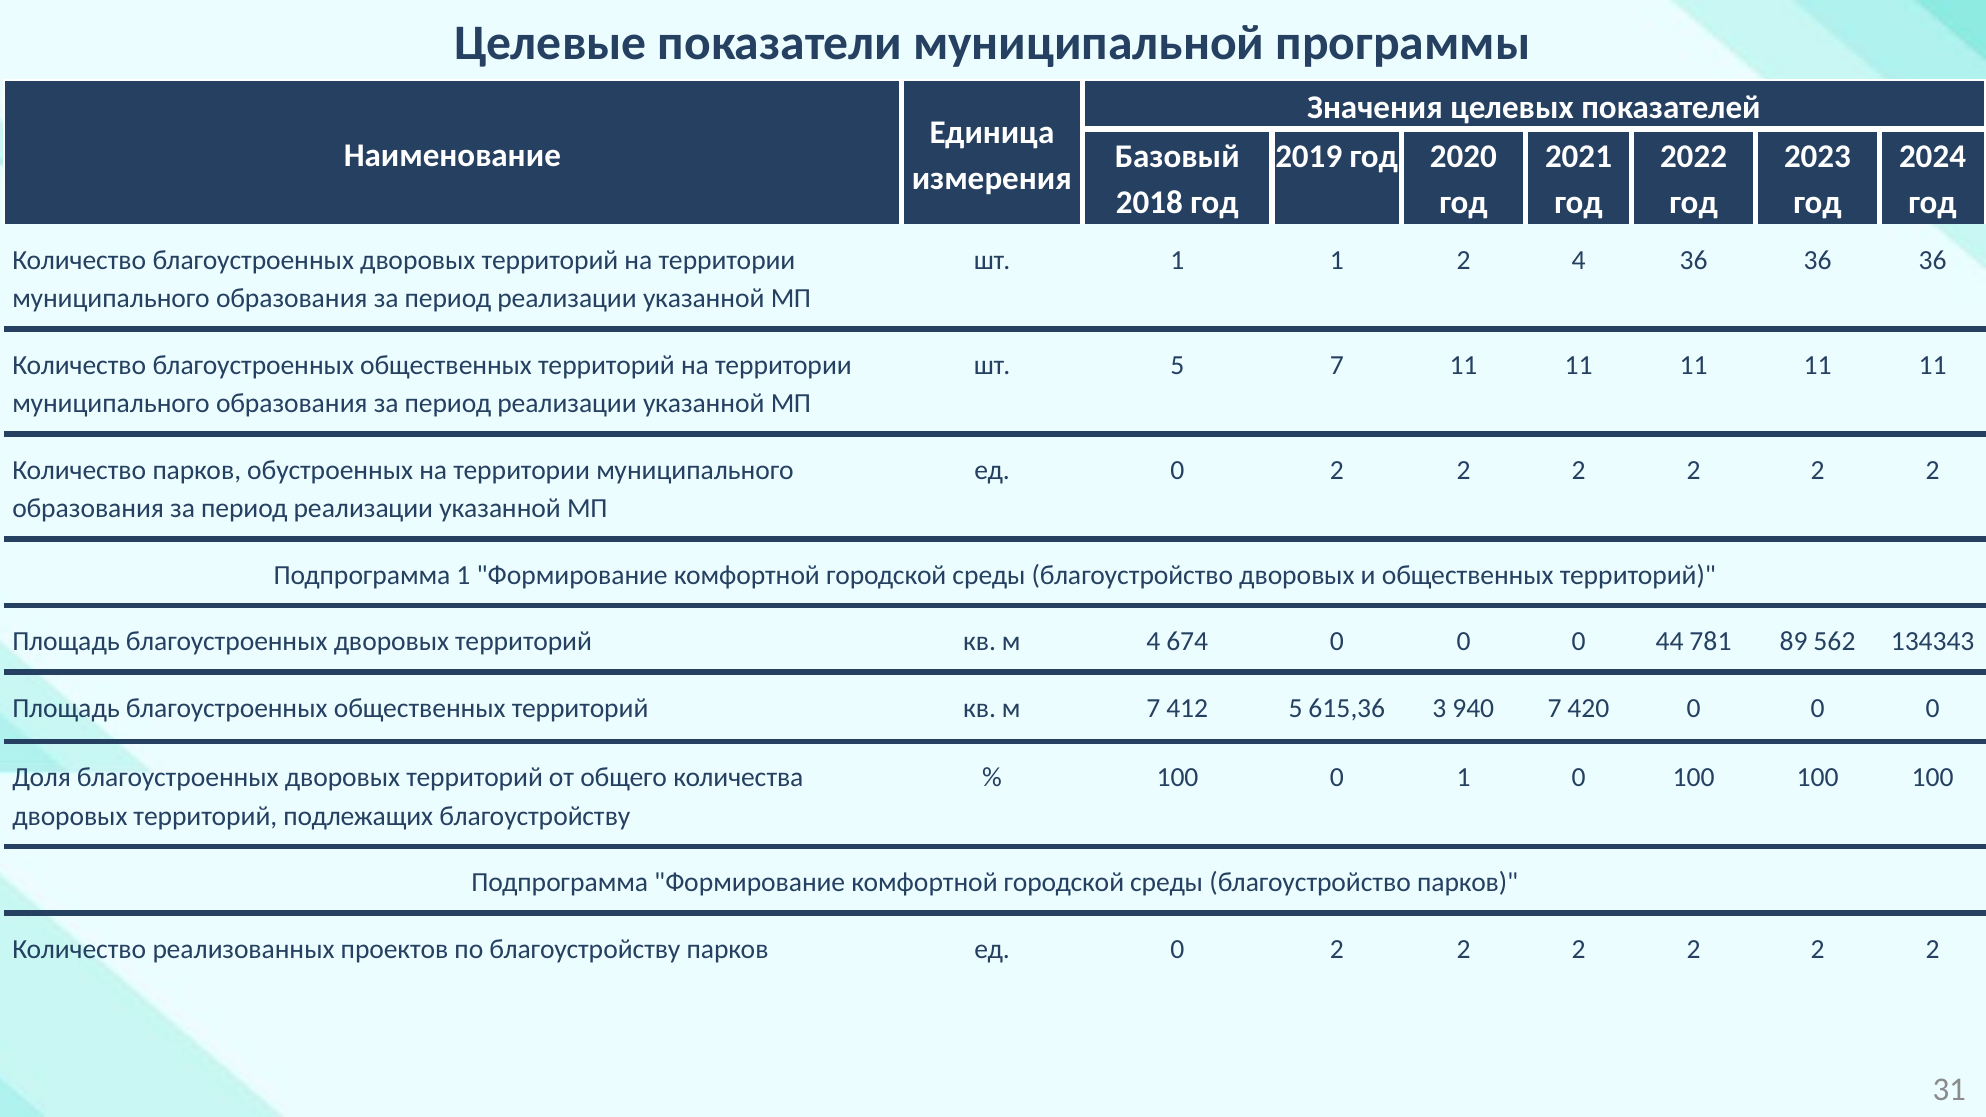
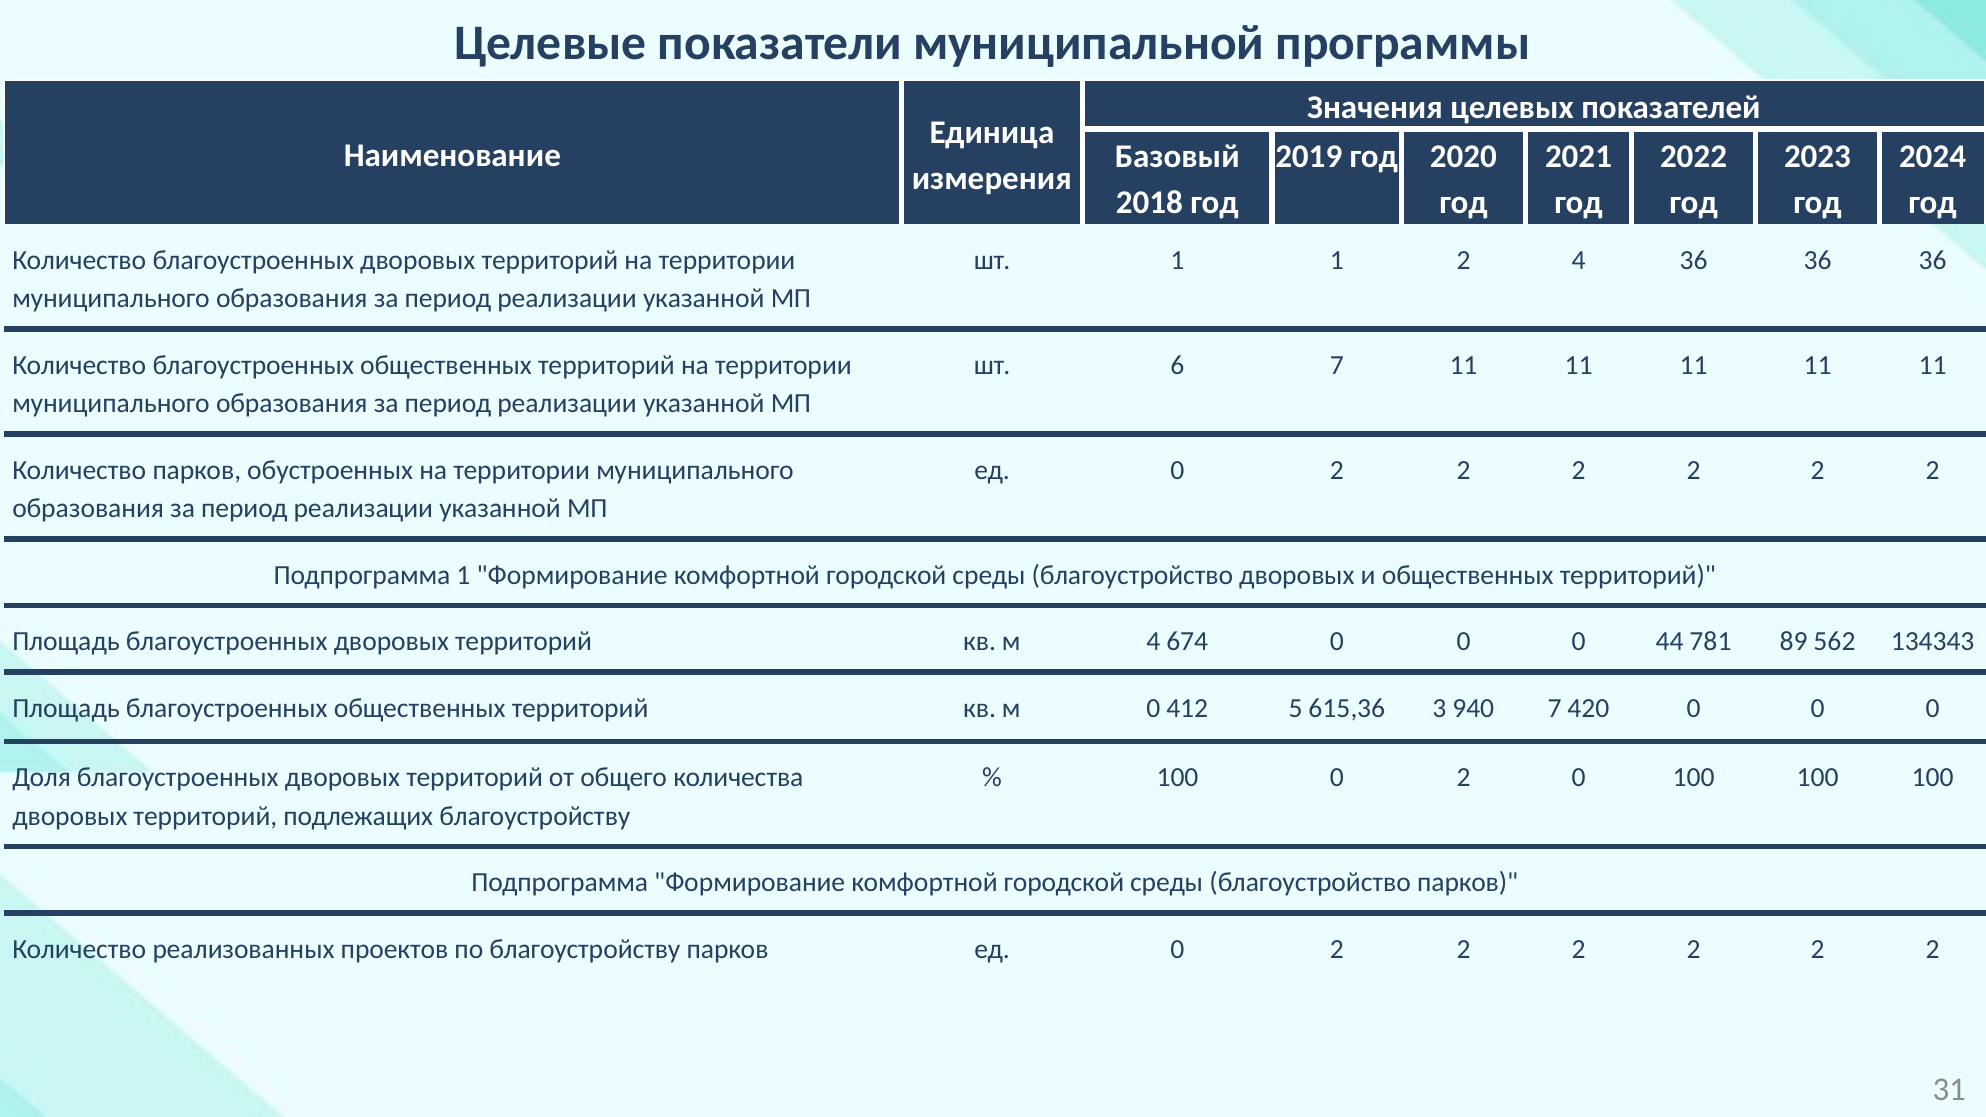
шт 5: 5 -> 6 (1177, 365)
м 7: 7 -> 0 (1153, 708)
100 0 1: 1 -> 2 (1463, 778)
